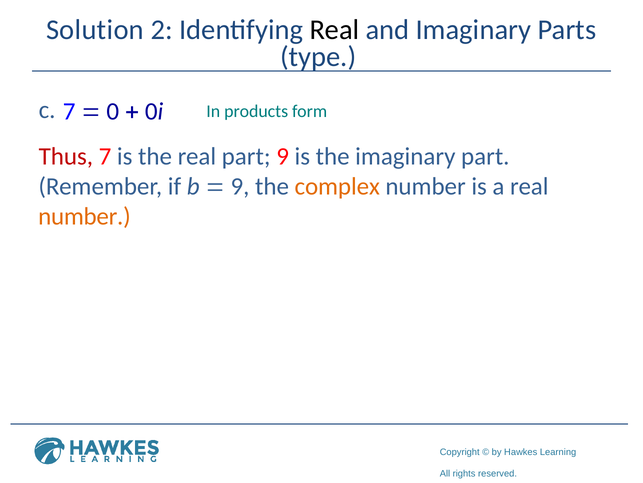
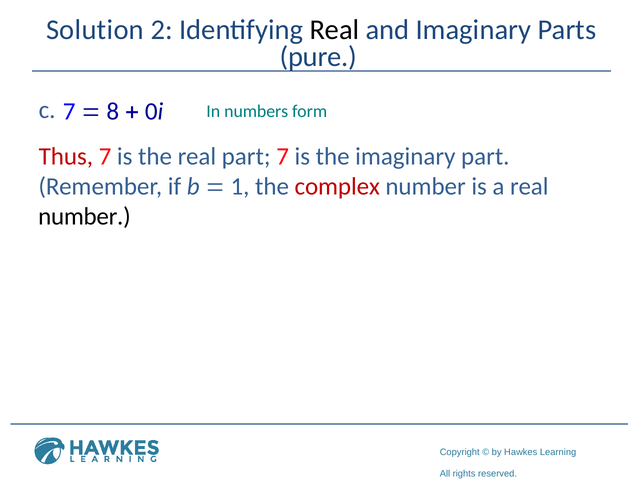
type: type -> pure (318, 57)
0: 0 -> 8 (113, 111)
products: products -> numbers (256, 111)
part 9: 9 -> 7 (283, 156)
9: 9 -> 1 (240, 186)
complex colour: orange -> red (337, 186)
number colour: orange -> black (84, 216)
